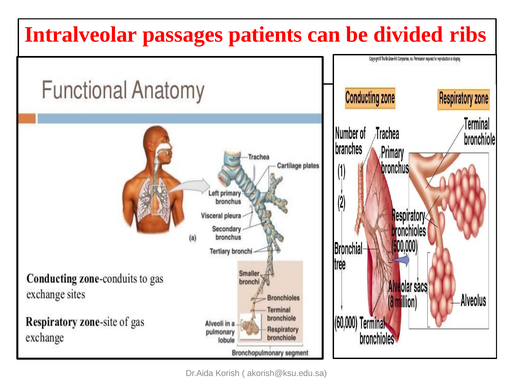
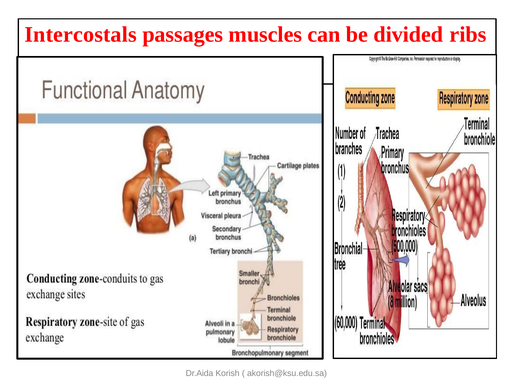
Intralveolar: Intralveolar -> Intercostals (81, 34)
patients: patients -> muscles (265, 34)
